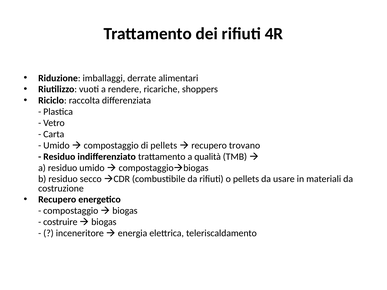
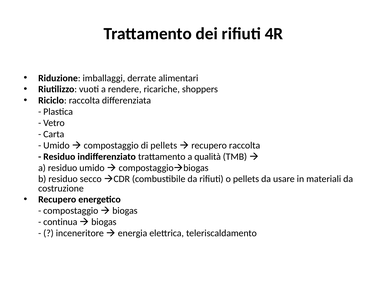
recupero trovano: trovano -> raccolta (245, 146)
costruire: costruire -> continua (60, 222)
